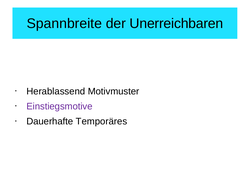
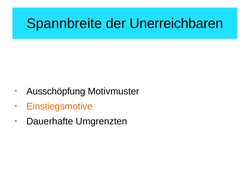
Herablassend: Herablassend -> Ausschöpfung (56, 91)
Einstiegsmotive colour: purple -> orange (60, 106)
Temporäres: Temporäres -> Umgrenzten (102, 121)
